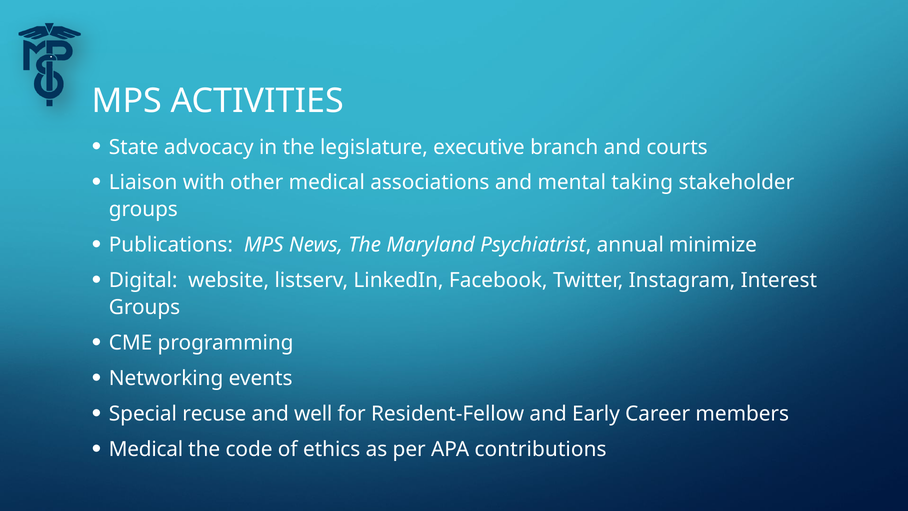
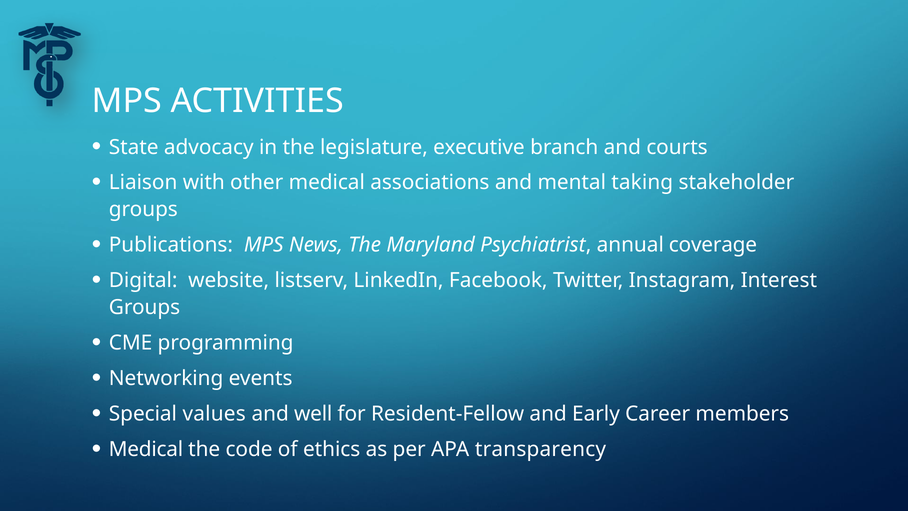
minimize: minimize -> coverage (713, 245)
recuse: recuse -> values (214, 414)
contributions: contributions -> transparency (540, 449)
